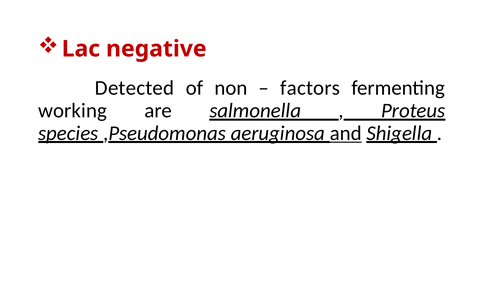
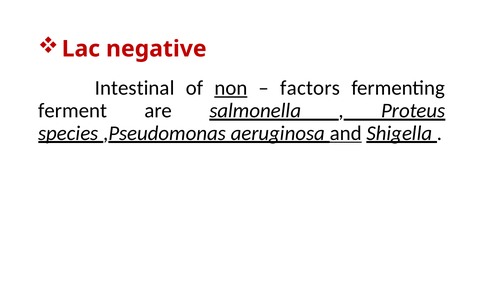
Detected: Detected -> Intestinal (135, 88)
non underline: none -> present (231, 88)
working: working -> ferment (73, 111)
